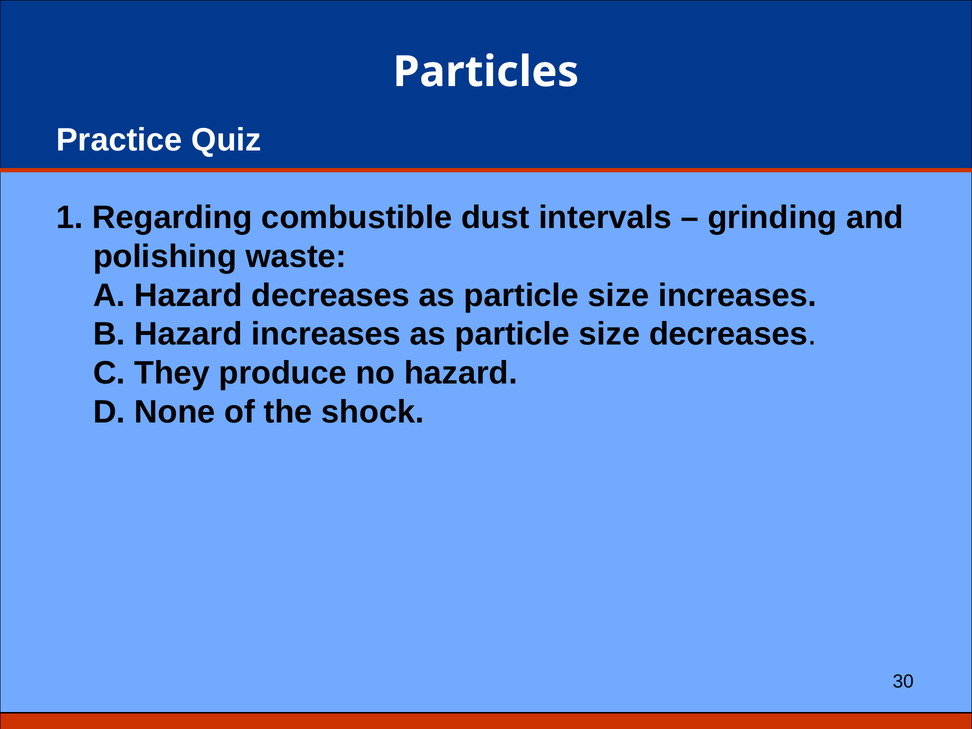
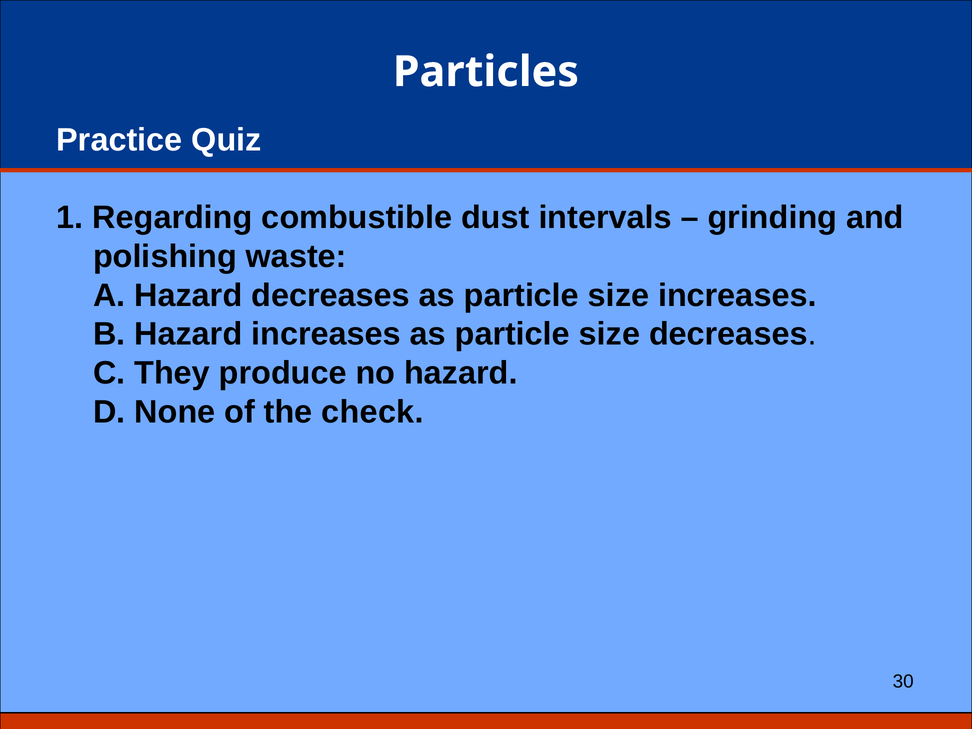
shock: shock -> check (373, 412)
